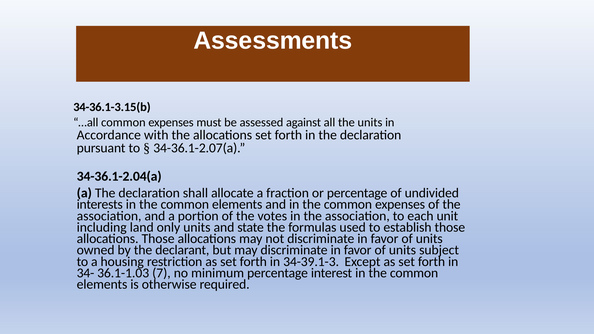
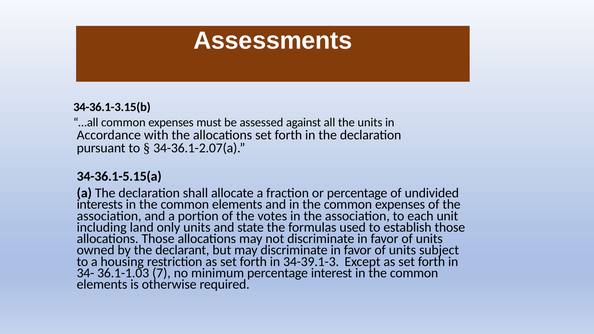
34-36.1-2.04(a: 34-36.1-2.04(a -> 34-36.1-5.15(a (119, 176)
